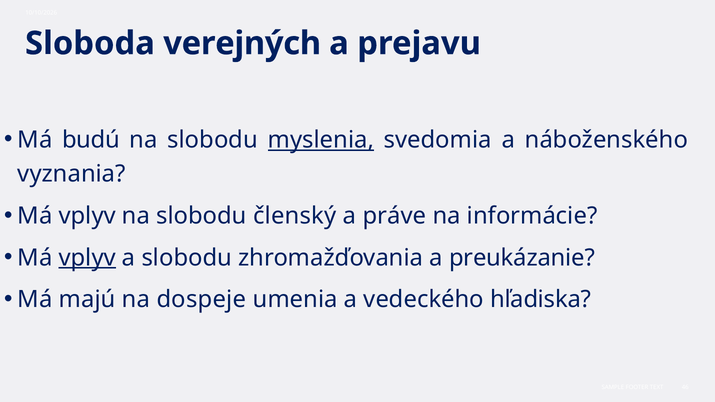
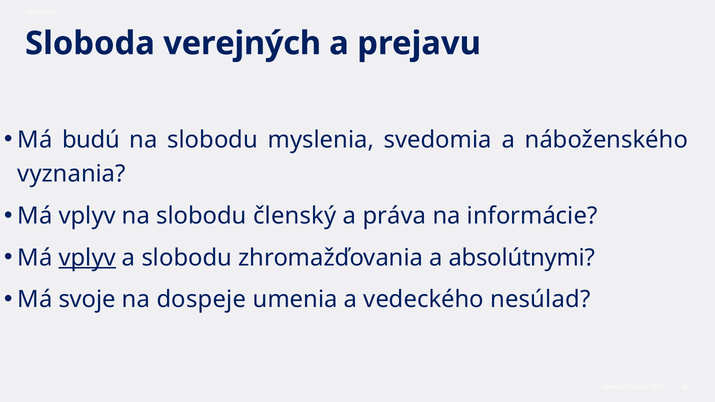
myslenia underline: present -> none (321, 140)
práve: práve -> práva (394, 216)
preukázanie: preukázanie -> absolútnymi (522, 258)
majú: majú -> svoje (87, 300)
hľadiska: hľadiska -> nesúlad (540, 300)
